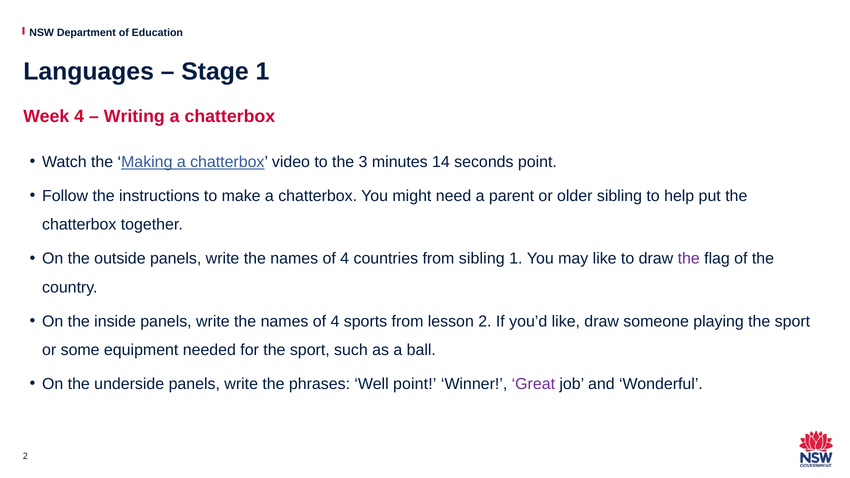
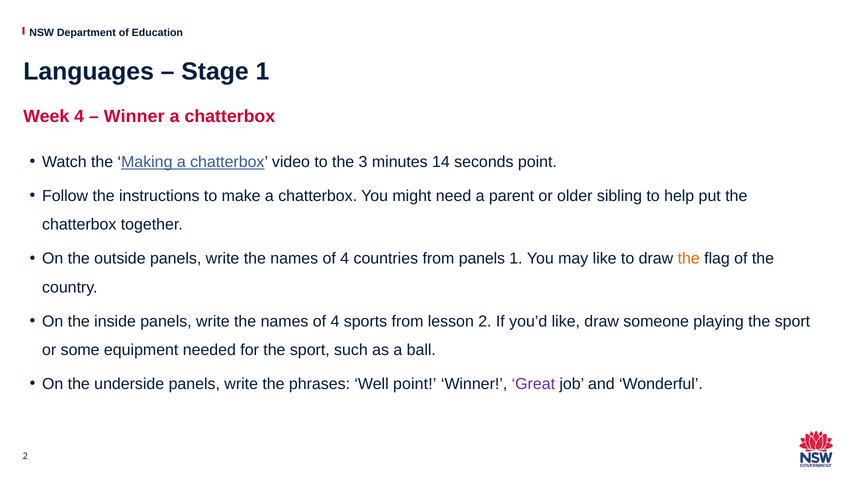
Writing: Writing -> Winner (134, 116)
from sibling: sibling -> panels (482, 259)
the colour: purple -> orange (689, 259)
